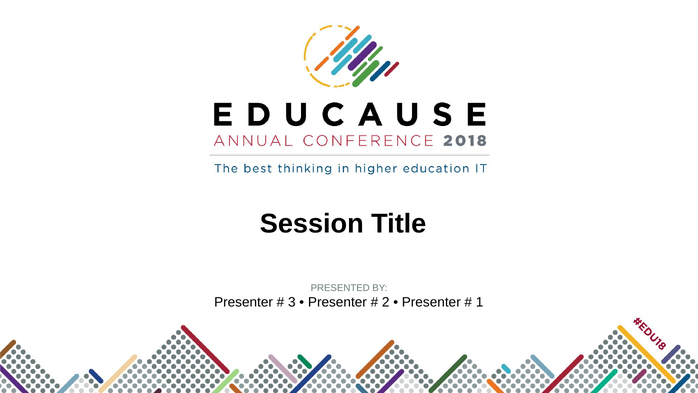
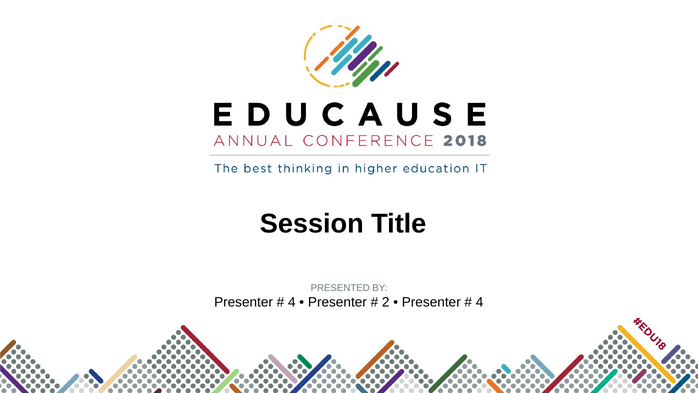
3: 3 -> 4 (292, 302)
1: 1 -> 4 (480, 302)
